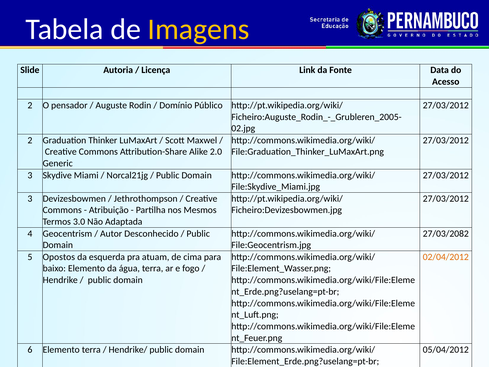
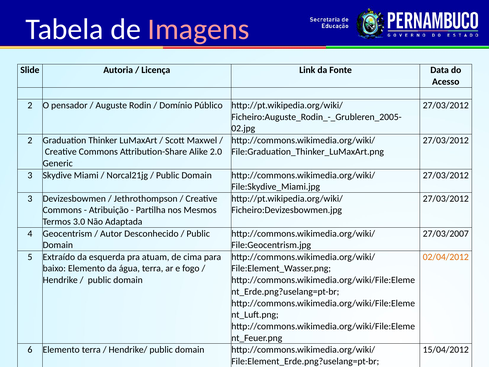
Imagens colour: yellow -> pink (199, 29)
27/03/2082: 27/03/2082 -> 27/03/2007 (446, 233)
Opostos: Opostos -> Extraído (59, 257)
05/04/2012: 05/04/2012 -> 15/04/2012 (446, 349)
